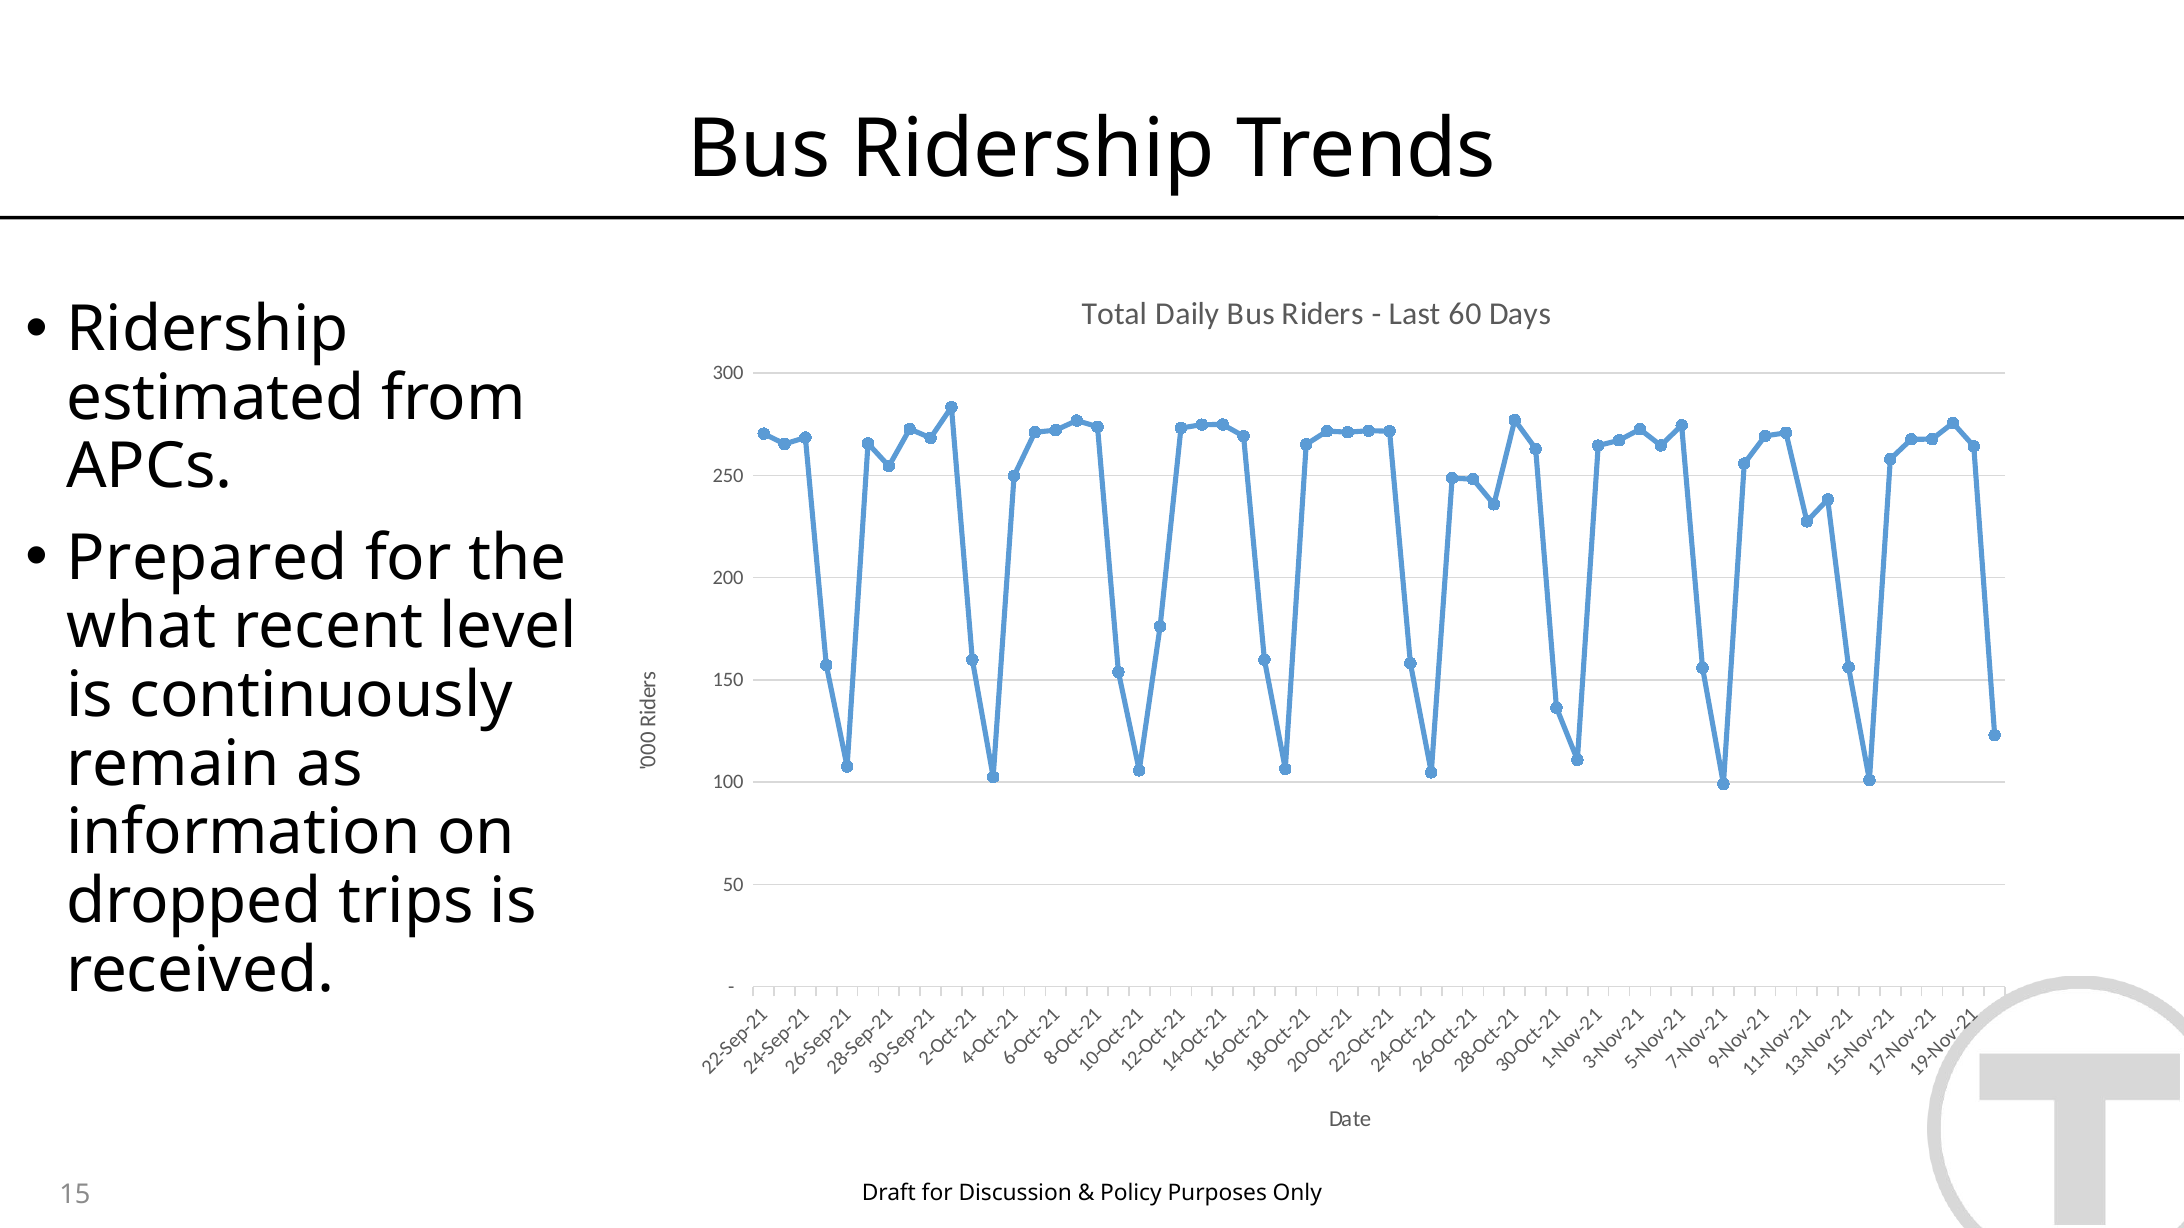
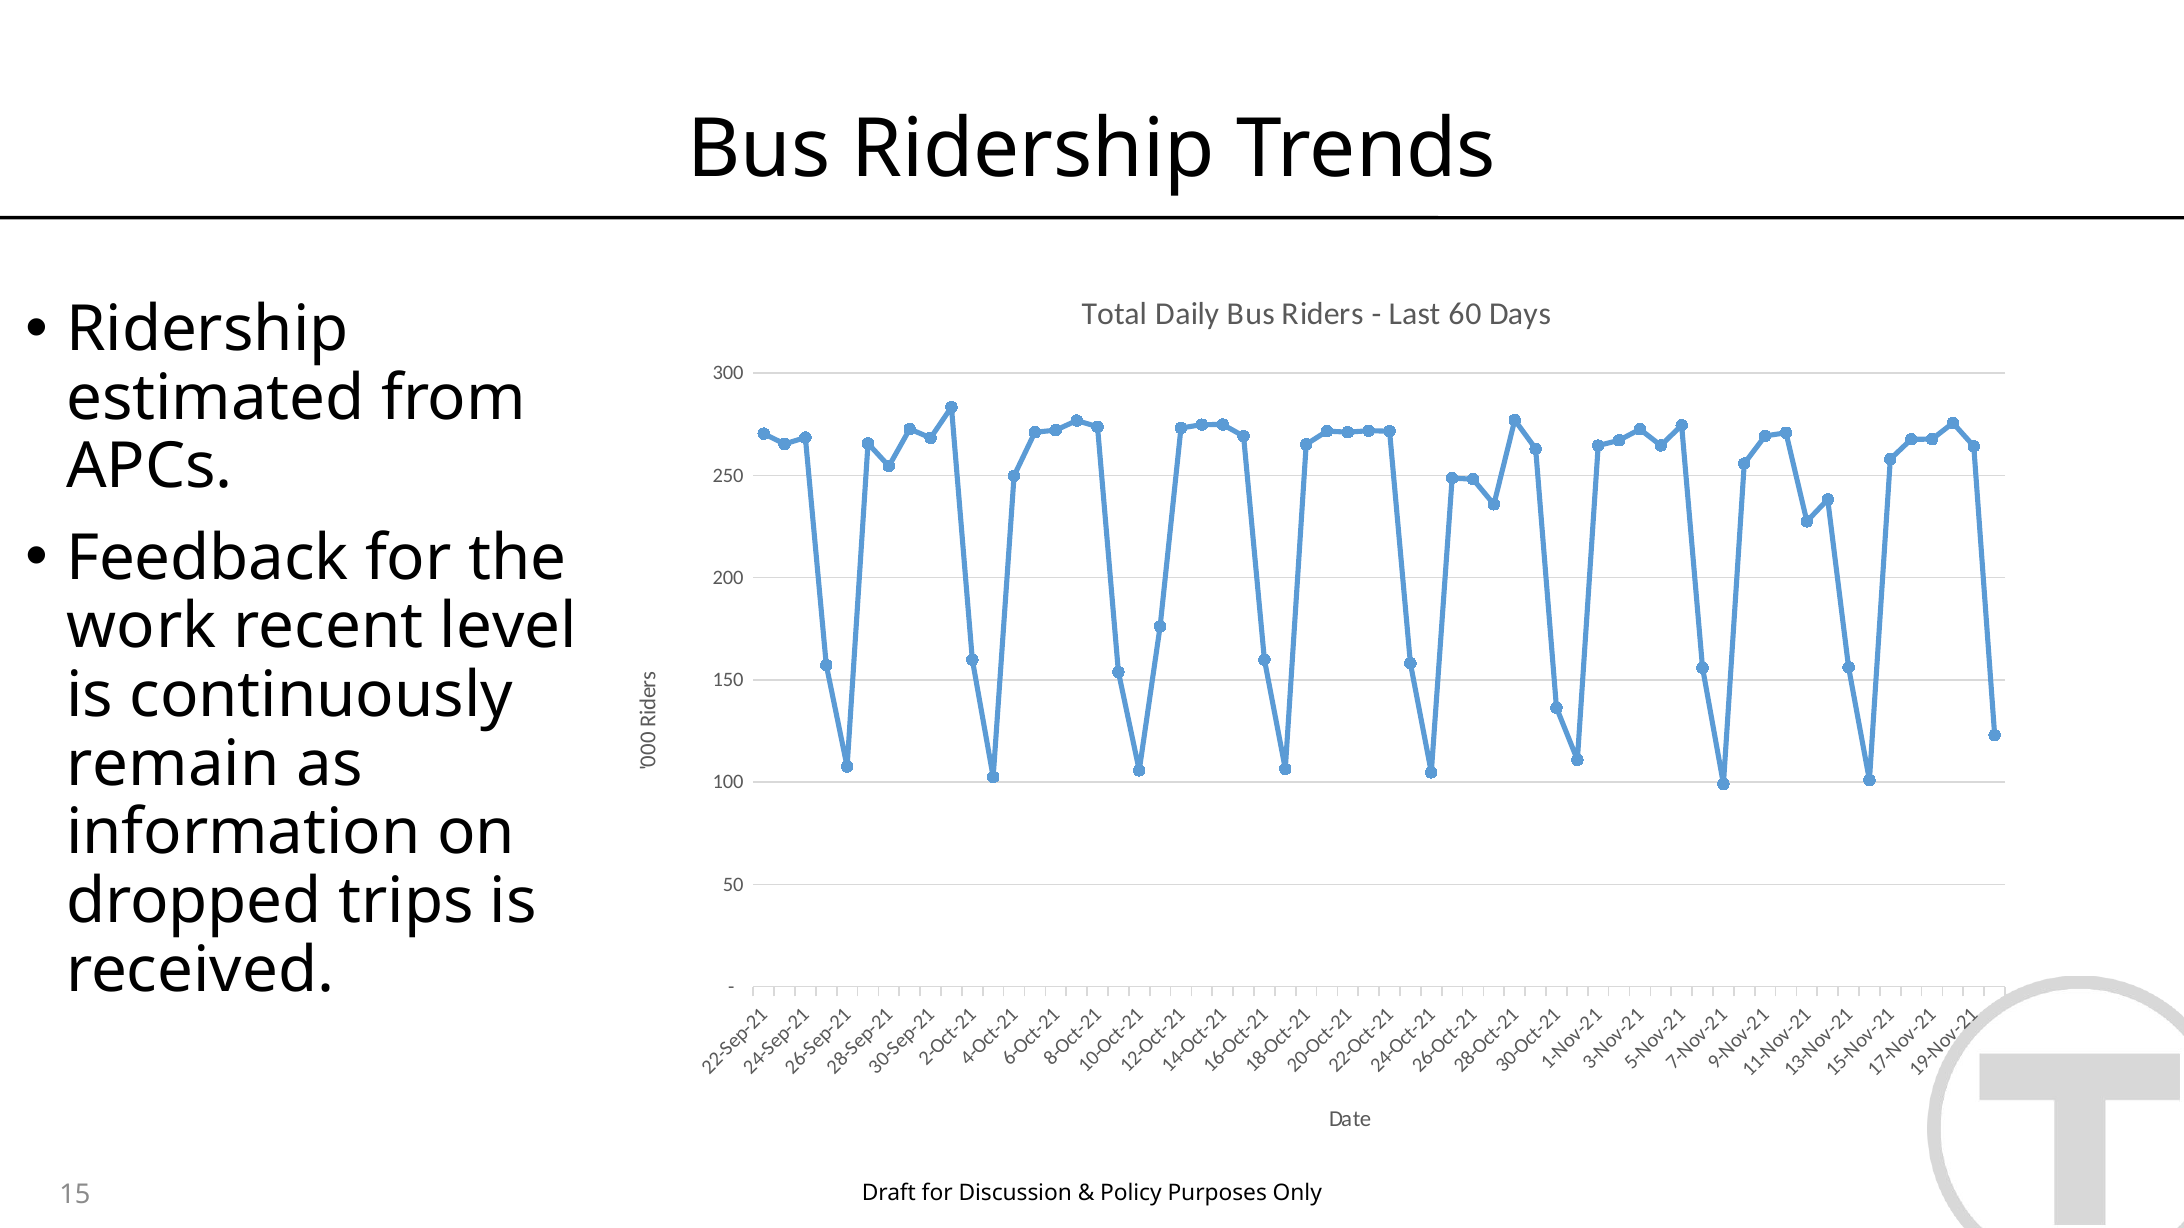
Prepared: Prepared -> Feedback (207, 558)
what: what -> work (142, 627)
